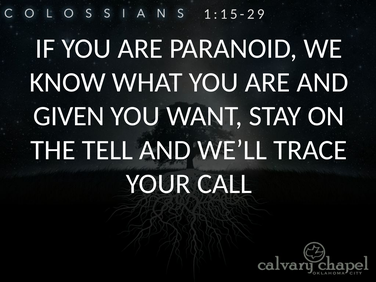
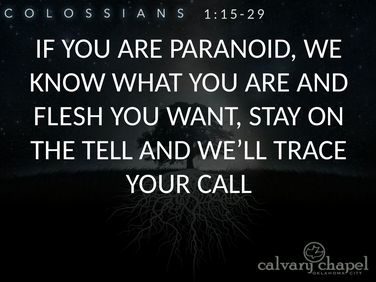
GIVEN: GIVEN -> FLESH (69, 116)
